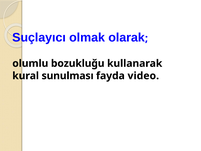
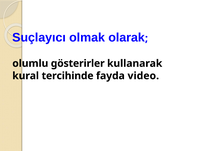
bozukluğu: bozukluğu -> gösterirler (78, 63)
sunulması: sunulması -> tercihinde (68, 76)
